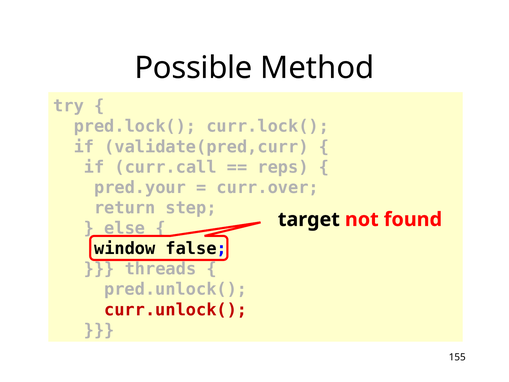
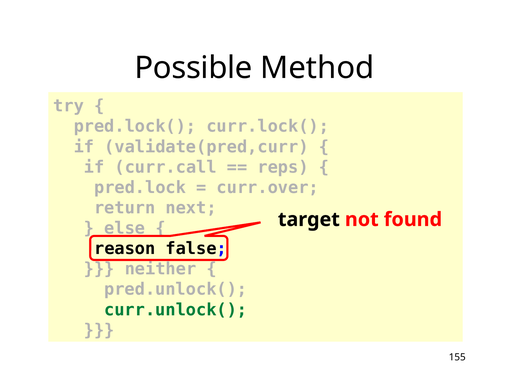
pred.your: pred.your -> pred.lock (140, 187)
step: step -> next (191, 208)
window: window -> reason (125, 248)
threads: threads -> neither (161, 269)
curr.unlock( colour: red -> green (176, 310)
